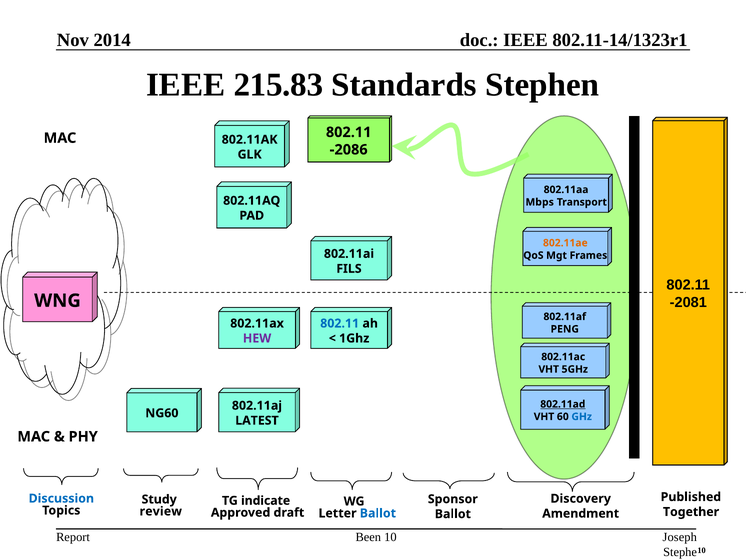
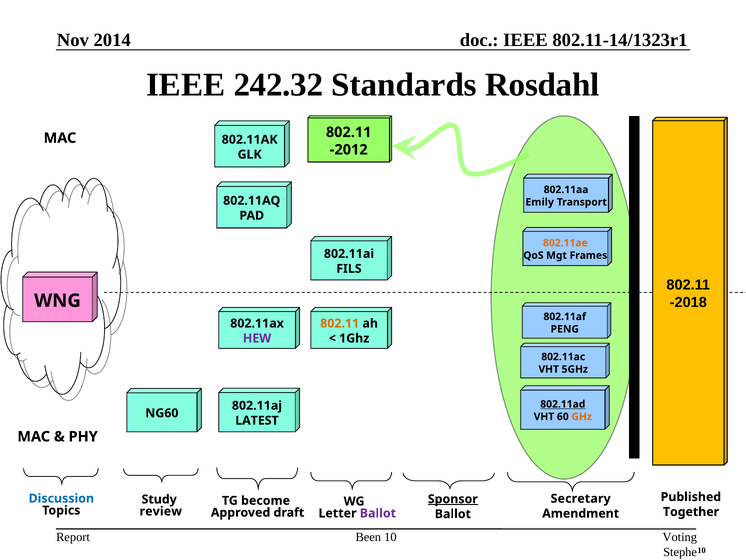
215.83: 215.83 -> 242.32 (278, 85)
Stephen: Stephen -> Rosdahl (542, 85)
-2086: -2086 -> -2012 (349, 150)
Mbps: Mbps -> Emily (540, 202)
-2081: -2081 -> -2018 (688, 302)
802.11 colour: blue -> orange (340, 323)
GHz colour: blue -> orange (582, 416)
Discovery: Discovery -> Secretary (581, 498)
Sponsor underline: none -> present (453, 499)
indicate: indicate -> become (266, 500)
Ballot colour: blue -> purple (378, 513)
Joseph: Joseph -> Voting (680, 537)
